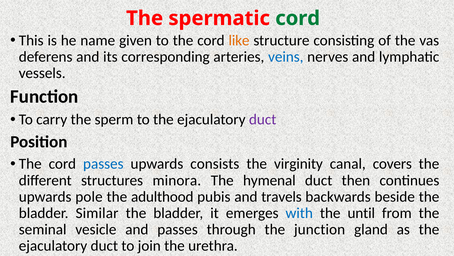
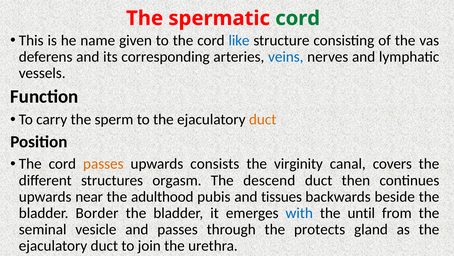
like colour: orange -> blue (239, 40)
duct colour: purple -> orange (263, 119)
passes colour: blue -> orange (103, 164)
minora: minora -> orgasm (177, 180)
hymenal: hymenal -> descend (269, 180)
pole: pole -> near (89, 196)
travels: travels -> tissues (282, 196)
Similar: Similar -> Border (97, 213)
junction: junction -> protects (320, 229)
